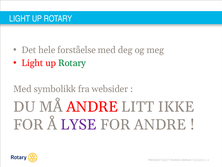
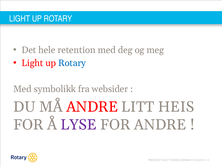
forståelse: forståelse -> retention (77, 50)
Rotary colour: green -> blue (72, 63)
IKKE: IKKE -> HEIS (176, 106)
